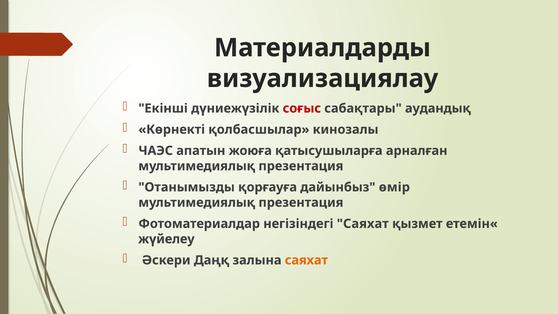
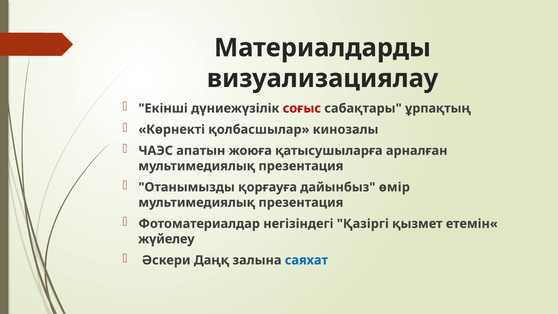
аудандық: аудандық -> ұрпақтың (438, 108)
негізіндегі Саяхат: Саяхат -> Қазіргі (363, 224)
саяхат colour: orange -> blue (306, 260)
